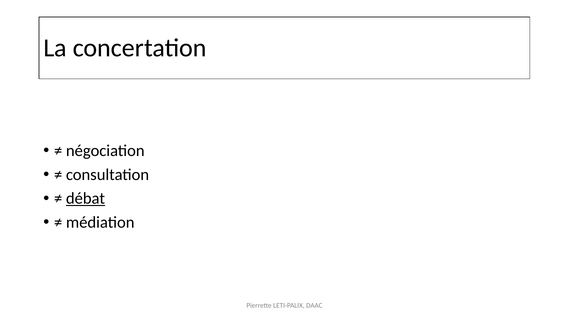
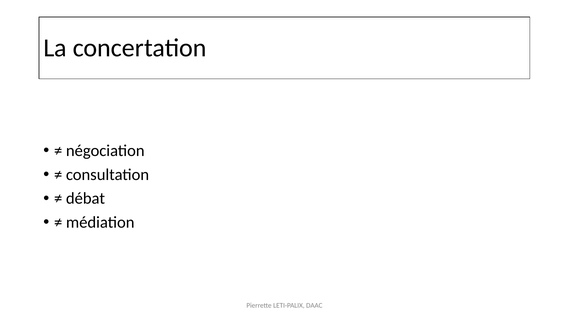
débat underline: present -> none (85, 199)
